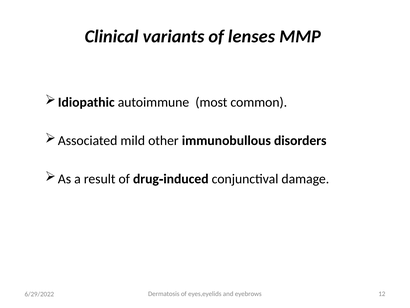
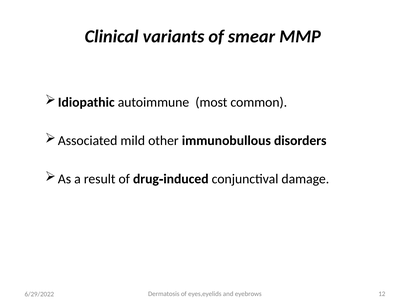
lenses: lenses -> smear (252, 36)
